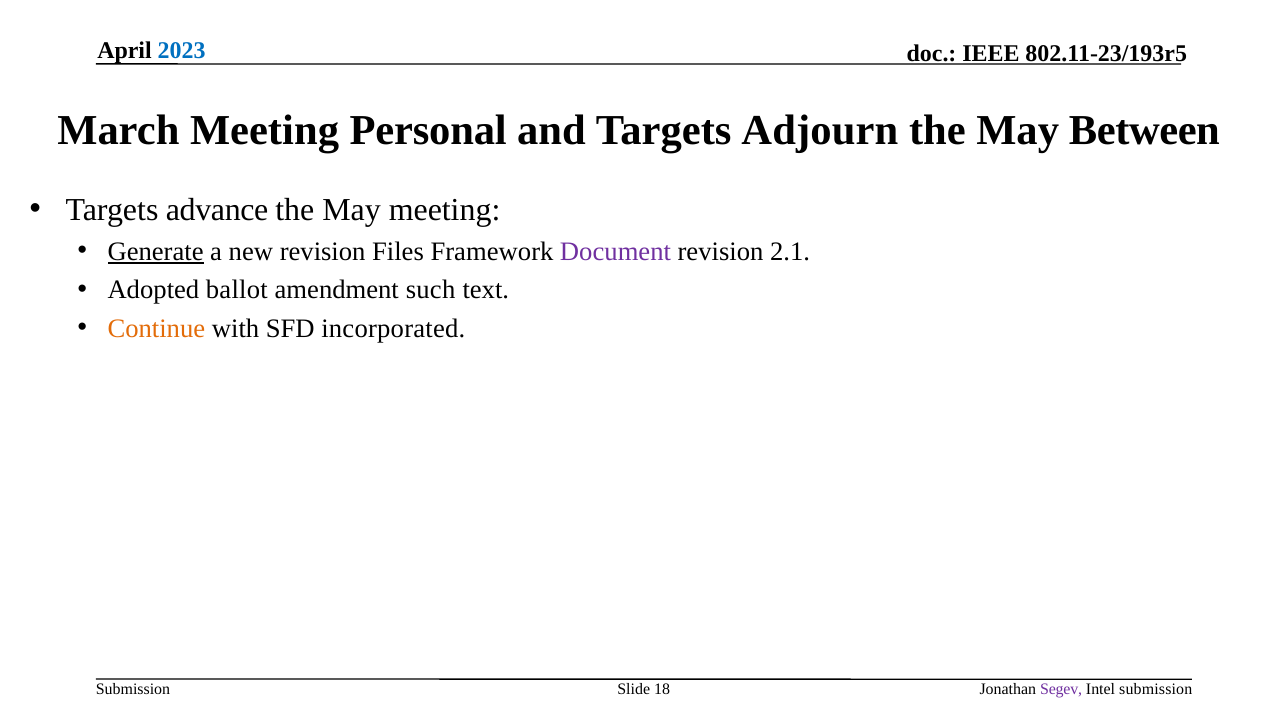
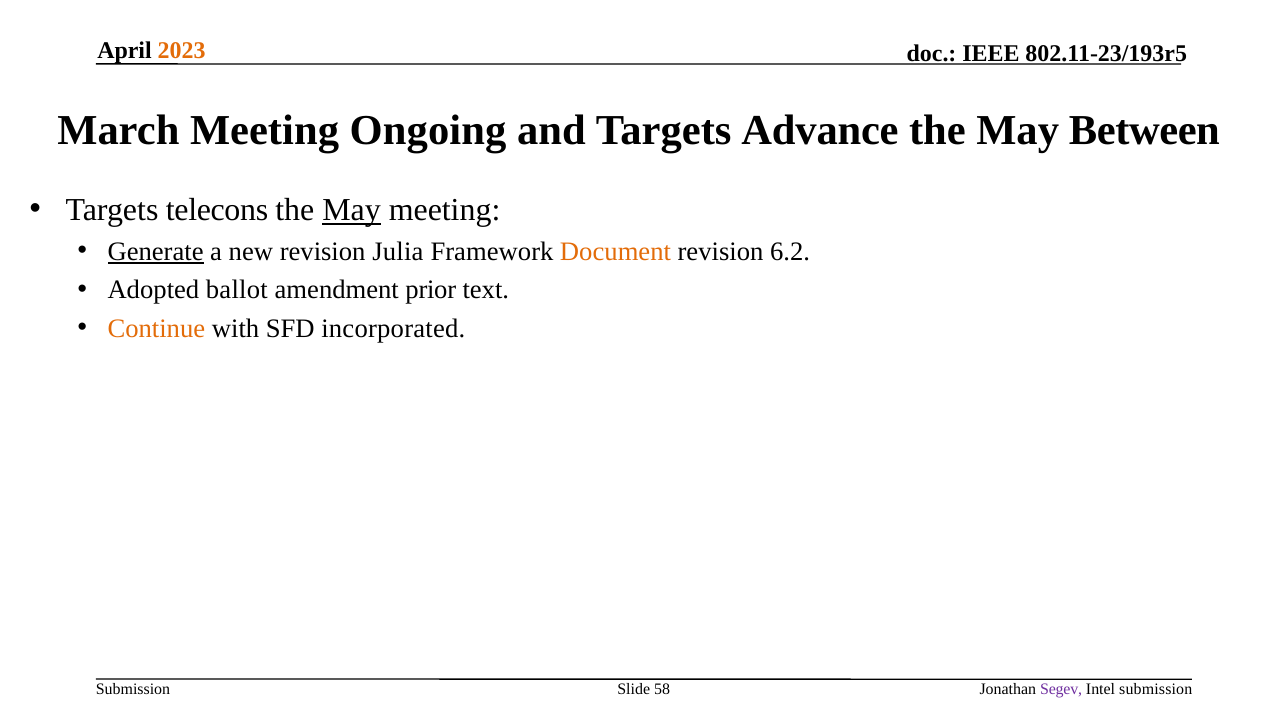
2023 colour: blue -> orange (182, 51)
Personal: Personal -> Ongoing (428, 131)
Adjourn: Adjourn -> Advance (820, 131)
advance: advance -> telecons (217, 210)
May underline: none -> present (352, 210)
Files: Files -> Julia (398, 251)
Document colour: purple -> orange (616, 251)
2.1: 2.1 -> 6.2 (790, 251)
such: such -> prior (431, 290)
18: 18 -> 58 (662, 689)
